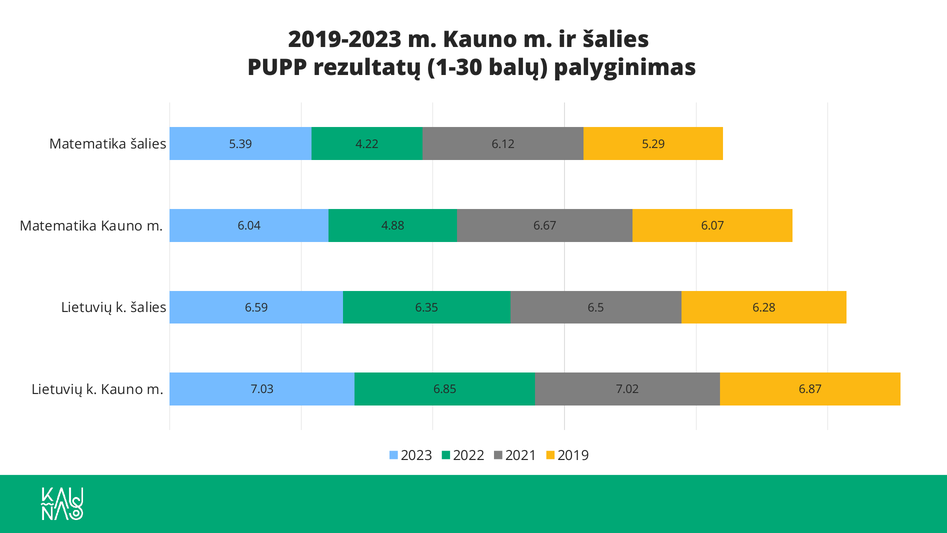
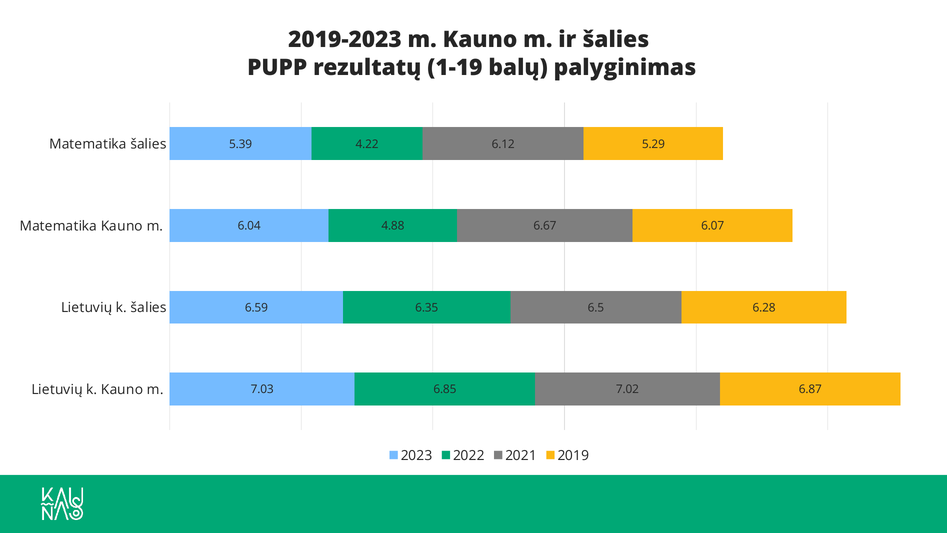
1-30: 1-30 -> 1-19 (455, 68)
